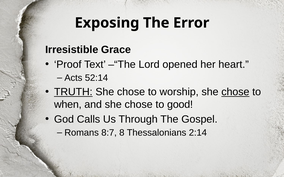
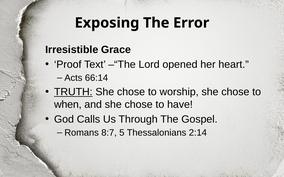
52:14: 52:14 -> 66:14 (96, 78)
chose underline: present -> none (235, 92)
good: good -> have (180, 105)
8: 8 -> 5 (122, 133)
